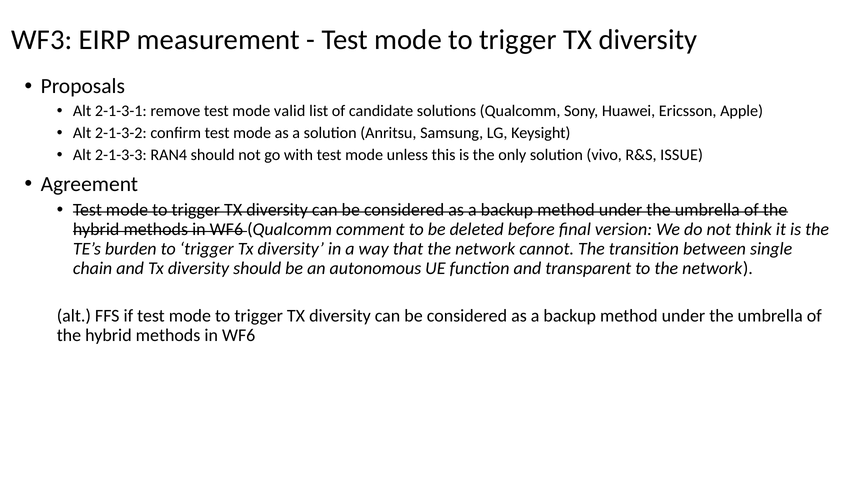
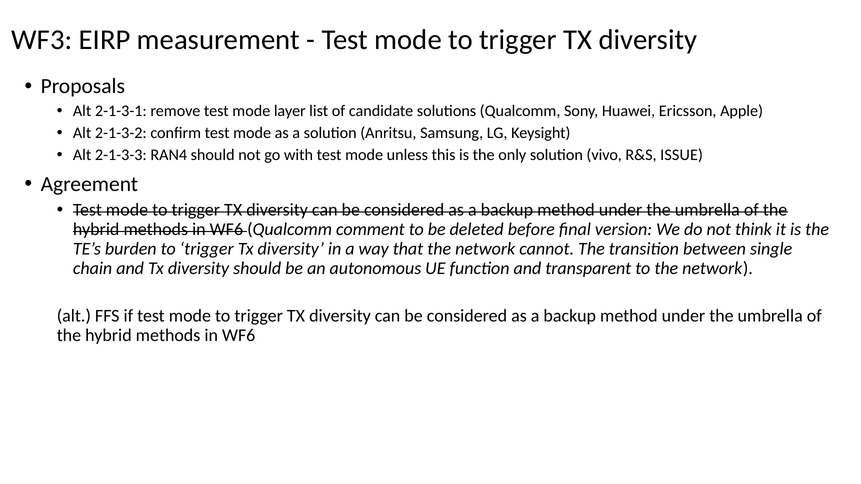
valid: valid -> layer (290, 111)
